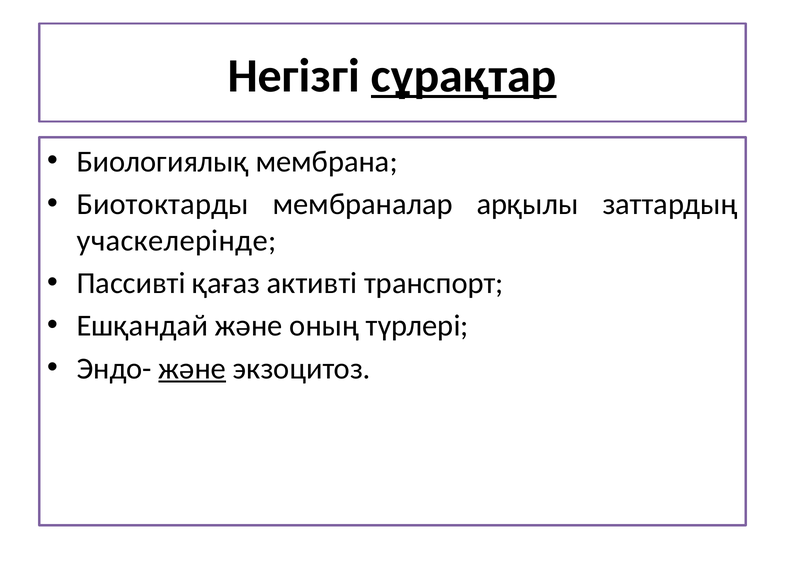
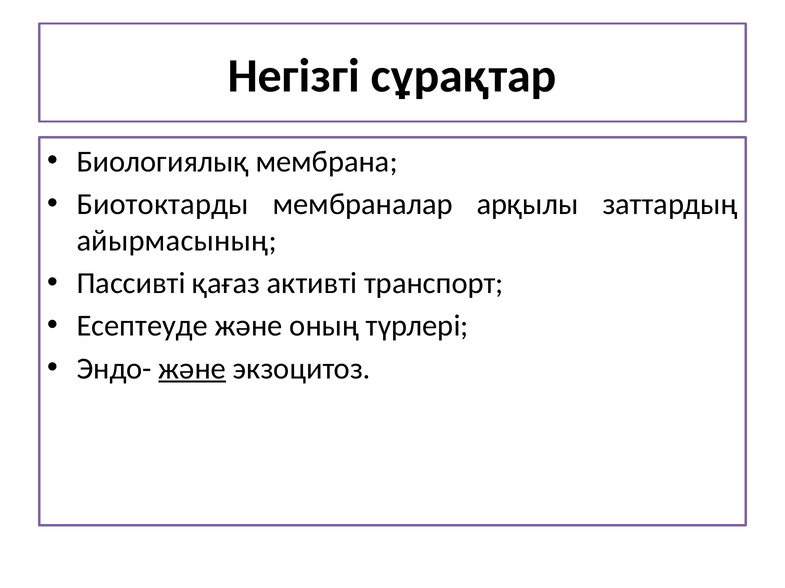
сұрақтар underline: present -> none (464, 76)
учаскелерінде: учаскелерінде -> айырмасының (177, 241)
Ешқандай: Ешқандай -> Есептеуде (142, 326)
